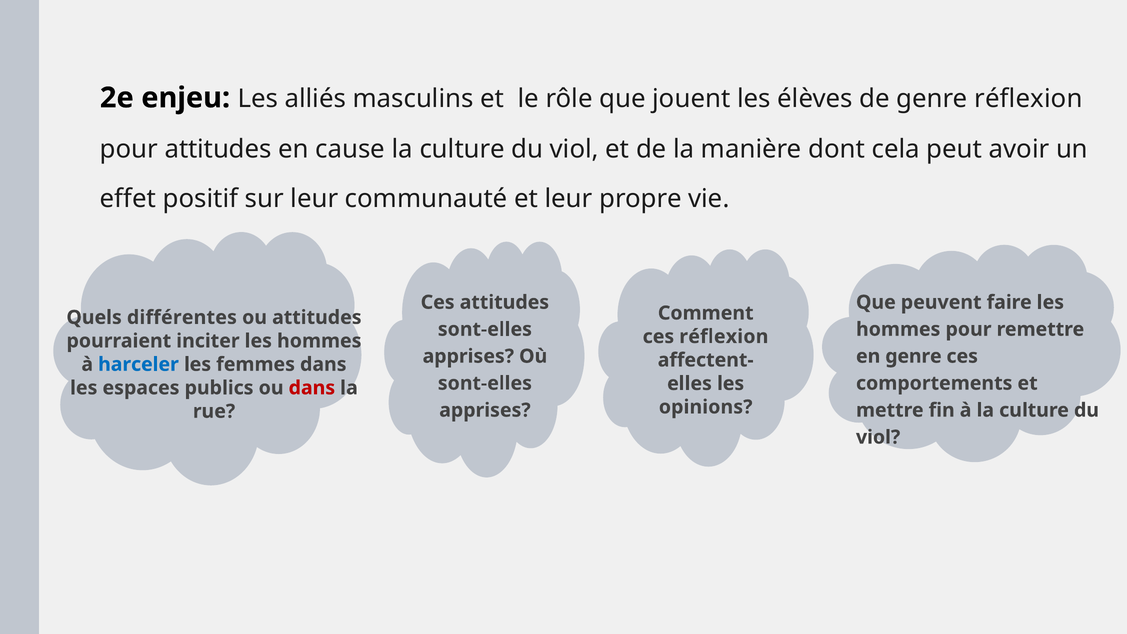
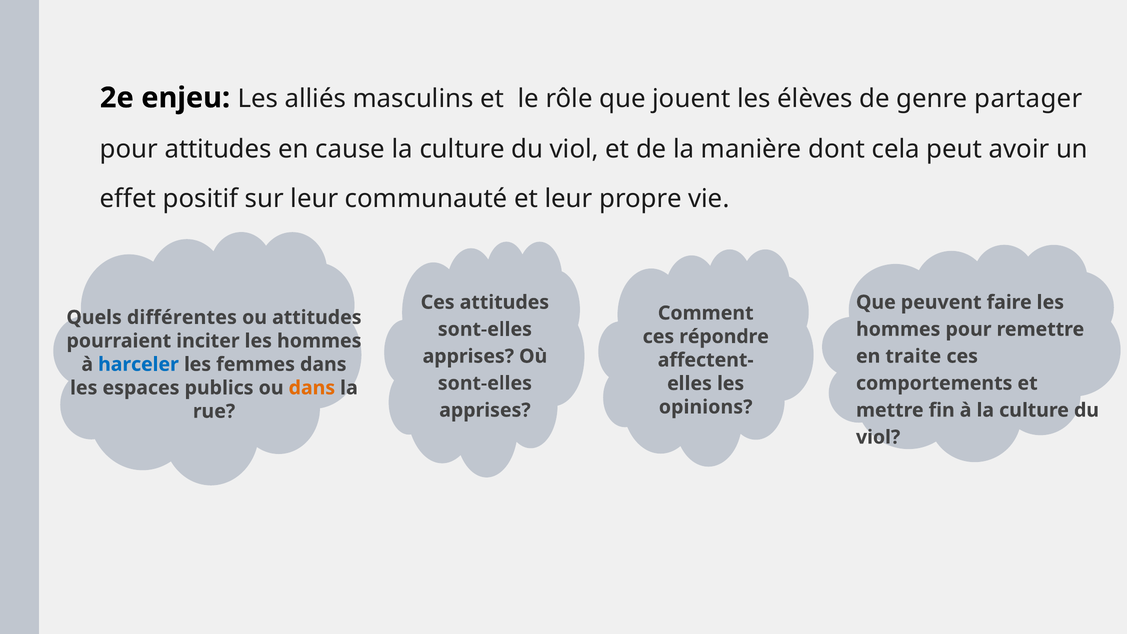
genre réflexion: réflexion -> partager (1028, 99)
ces réflexion: réflexion -> répondre (724, 337)
en genre: genre -> traite (913, 356)
dans colour: red -> orange (312, 388)
